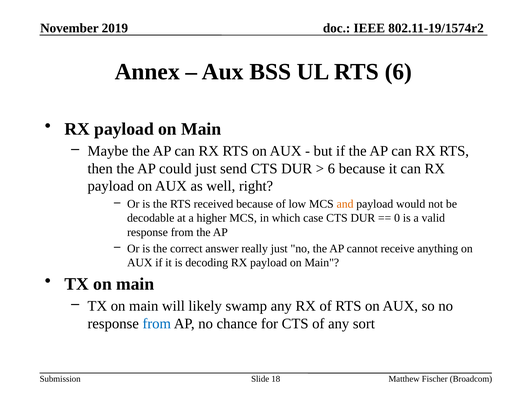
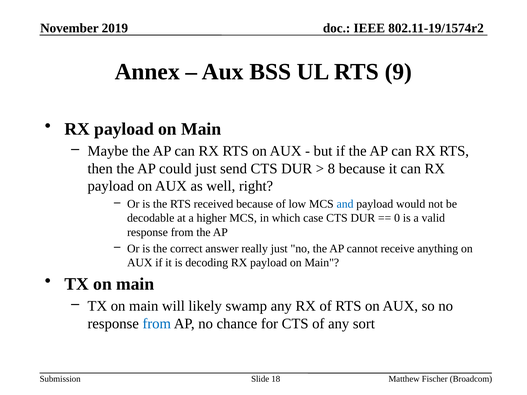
RTS 6: 6 -> 9 (398, 72)
6: 6 -> 8 (331, 169)
and colour: orange -> blue (345, 204)
